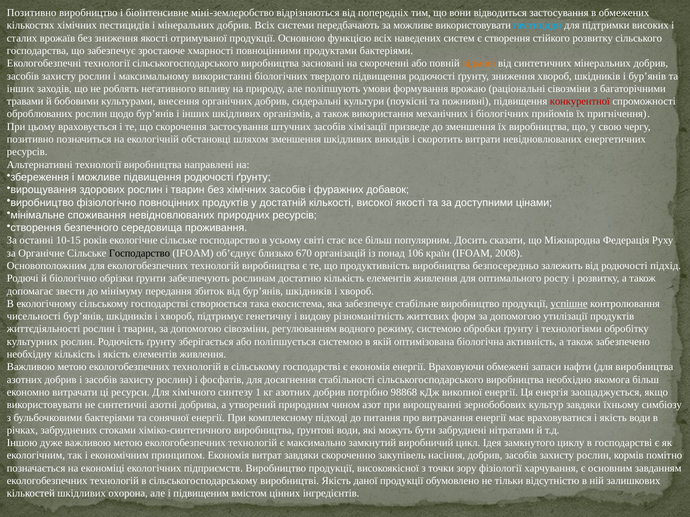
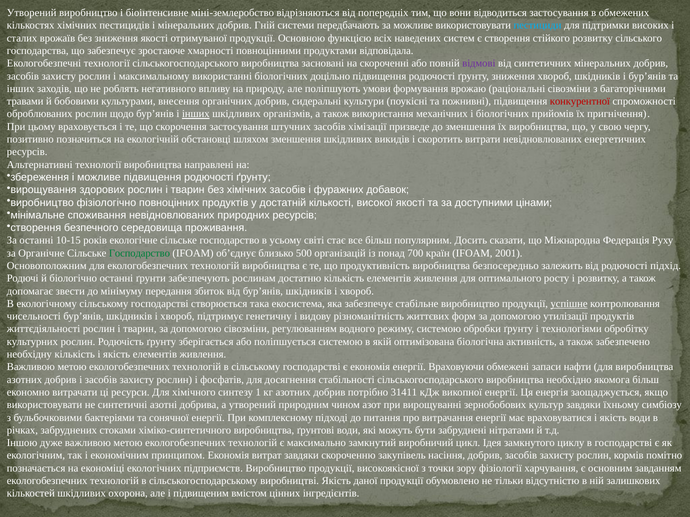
Позитивно: Позитивно -> Утворений (32, 13)
добрив Всіх: Всіх -> Гній (265, 26)
продуктами бактеріями: бактеріями -> відповідала (386, 51)
відмові colour: orange -> purple (479, 63)
твердого: твердого -> доцільно (330, 76)
інших underline: none -> present (196, 114)
Господарство colour: black -> green (139, 253)
670: 670 -> 500 (304, 253)
106: 106 -> 700 (415, 253)
2008: 2008 -> 2001 (509, 253)
біологічно обрізки: обрізки -> останні (116, 279)
98868: 98868 -> 31411 (404, 393)
